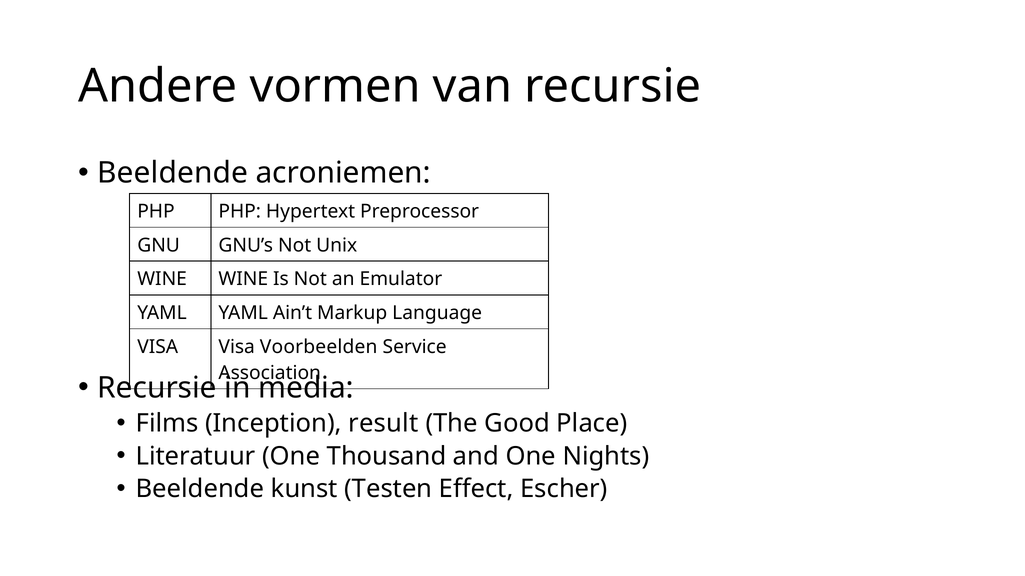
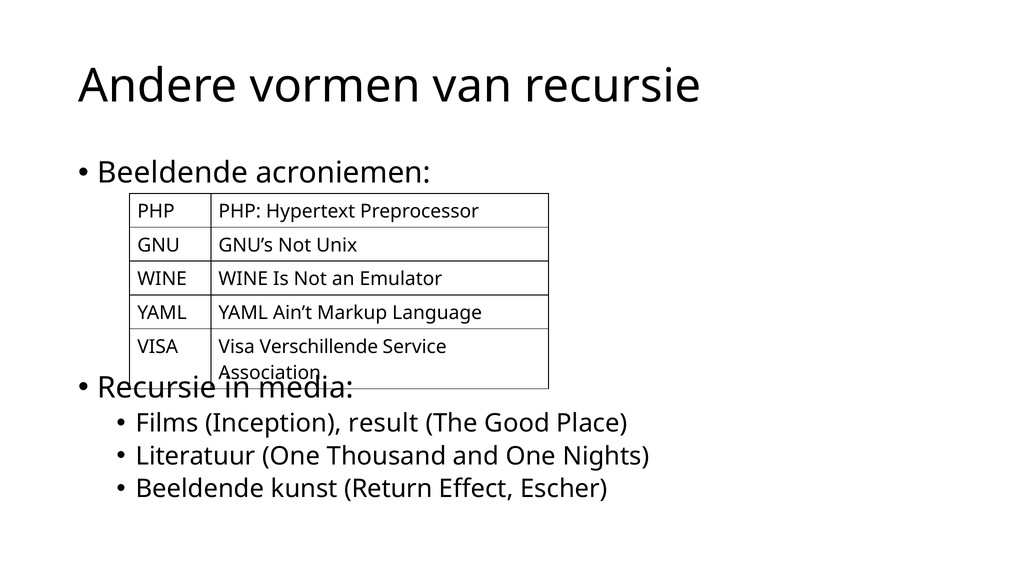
Voorbeelden: Voorbeelden -> Verschillende (319, 347)
Testen: Testen -> Return (388, 489)
